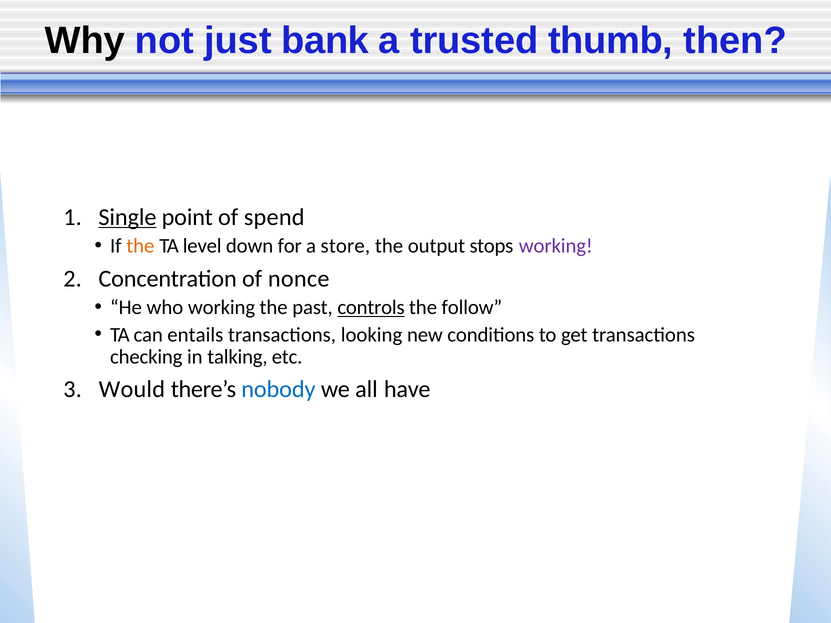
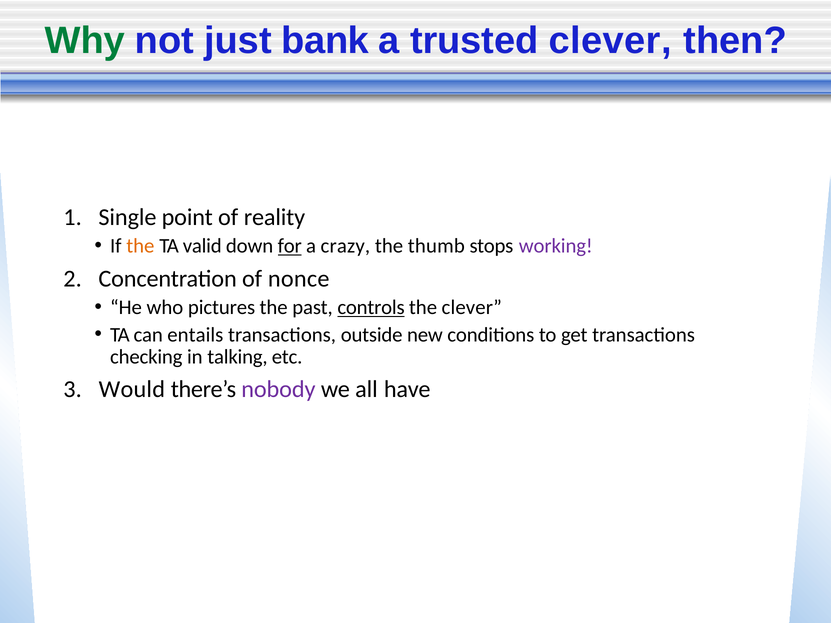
Why colour: black -> green (85, 40)
trusted thumb: thumb -> clever (610, 40)
Single underline: present -> none (127, 217)
spend: spend -> reality (274, 217)
level: level -> valid (202, 246)
for underline: none -> present (290, 246)
store: store -> crazy (345, 246)
output: output -> thumb (436, 246)
who working: working -> pictures (222, 308)
the follow: follow -> clever (472, 308)
looking: looking -> outside (372, 335)
nobody colour: blue -> purple (278, 390)
